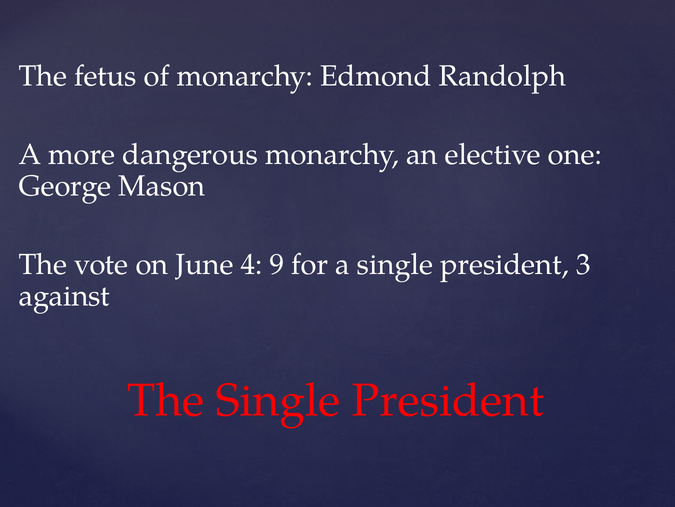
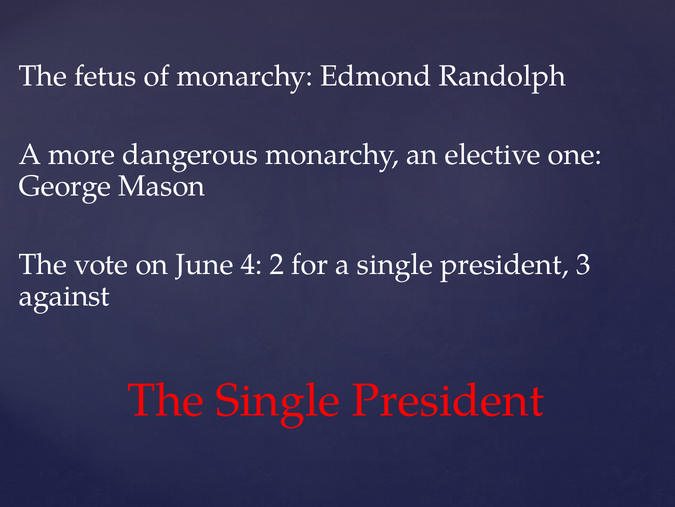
9: 9 -> 2 (277, 264)
